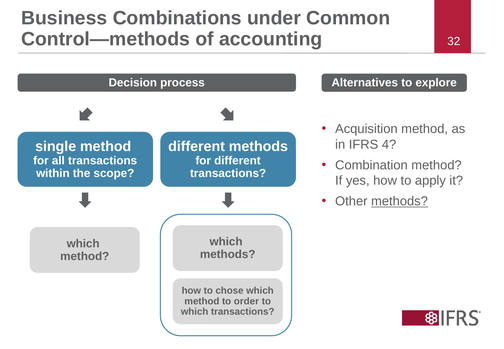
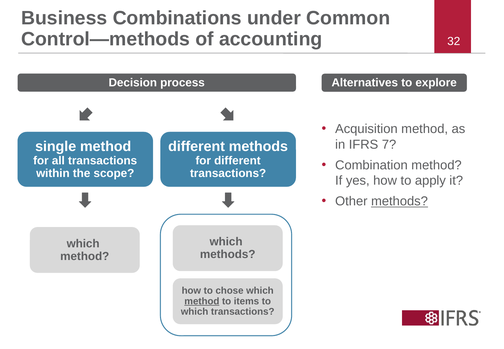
4: 4 -> 7 (389, 144)
method underline: none -> present (202, 301)
order: order -> items (246, 301)
